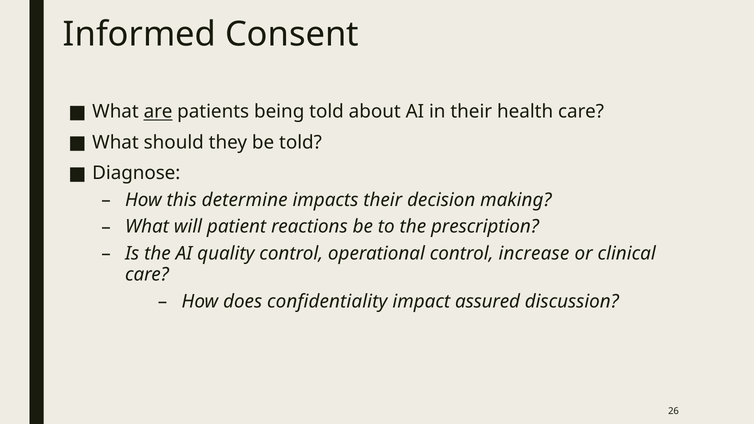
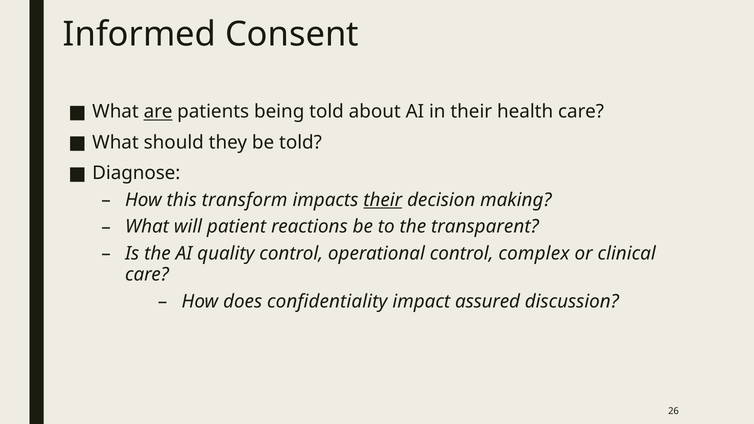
determine: determine -> transform (245, 200)
their underline: none -> present (383, 200)
prescription: prescription -> transparent (485, 227)
increase: increase -> complex (534, 253)
